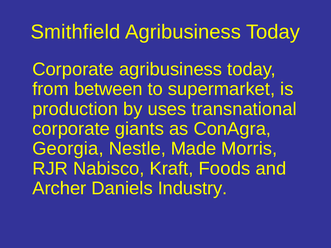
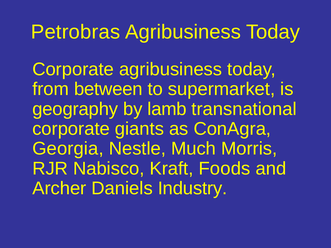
Smithfield: Smithfield -> Petrobras (75, 32)
production: production -> geography (75, 109)
uses: uses -> lamb (167, 109)
Made: Made -> Much (193, 149)
